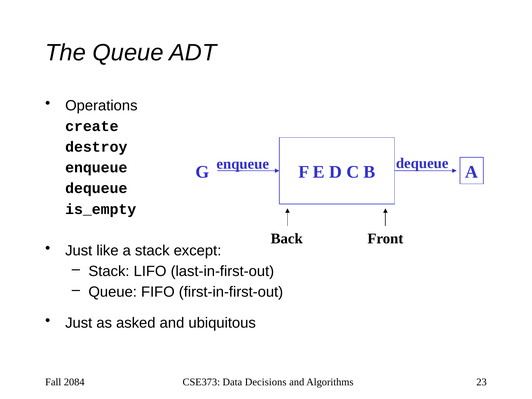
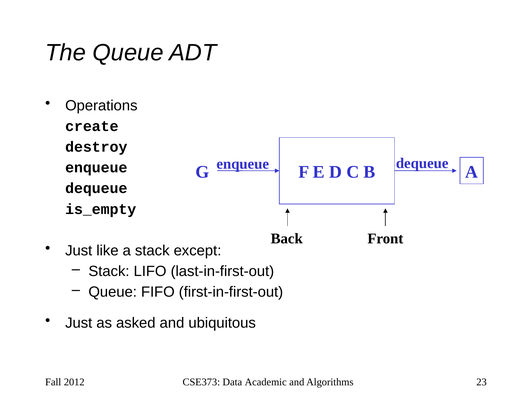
2084: 2084 -> 2012 (74, 382)
Decisions: Decisions -> Academic (266, 382)
